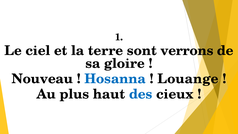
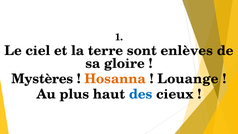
verrons: verrons -> enlèves (187, 51)
Nouveau: Nouveau -> Mystères (42, 79)
Hosanna colour: blue -> orange (115, 79)
